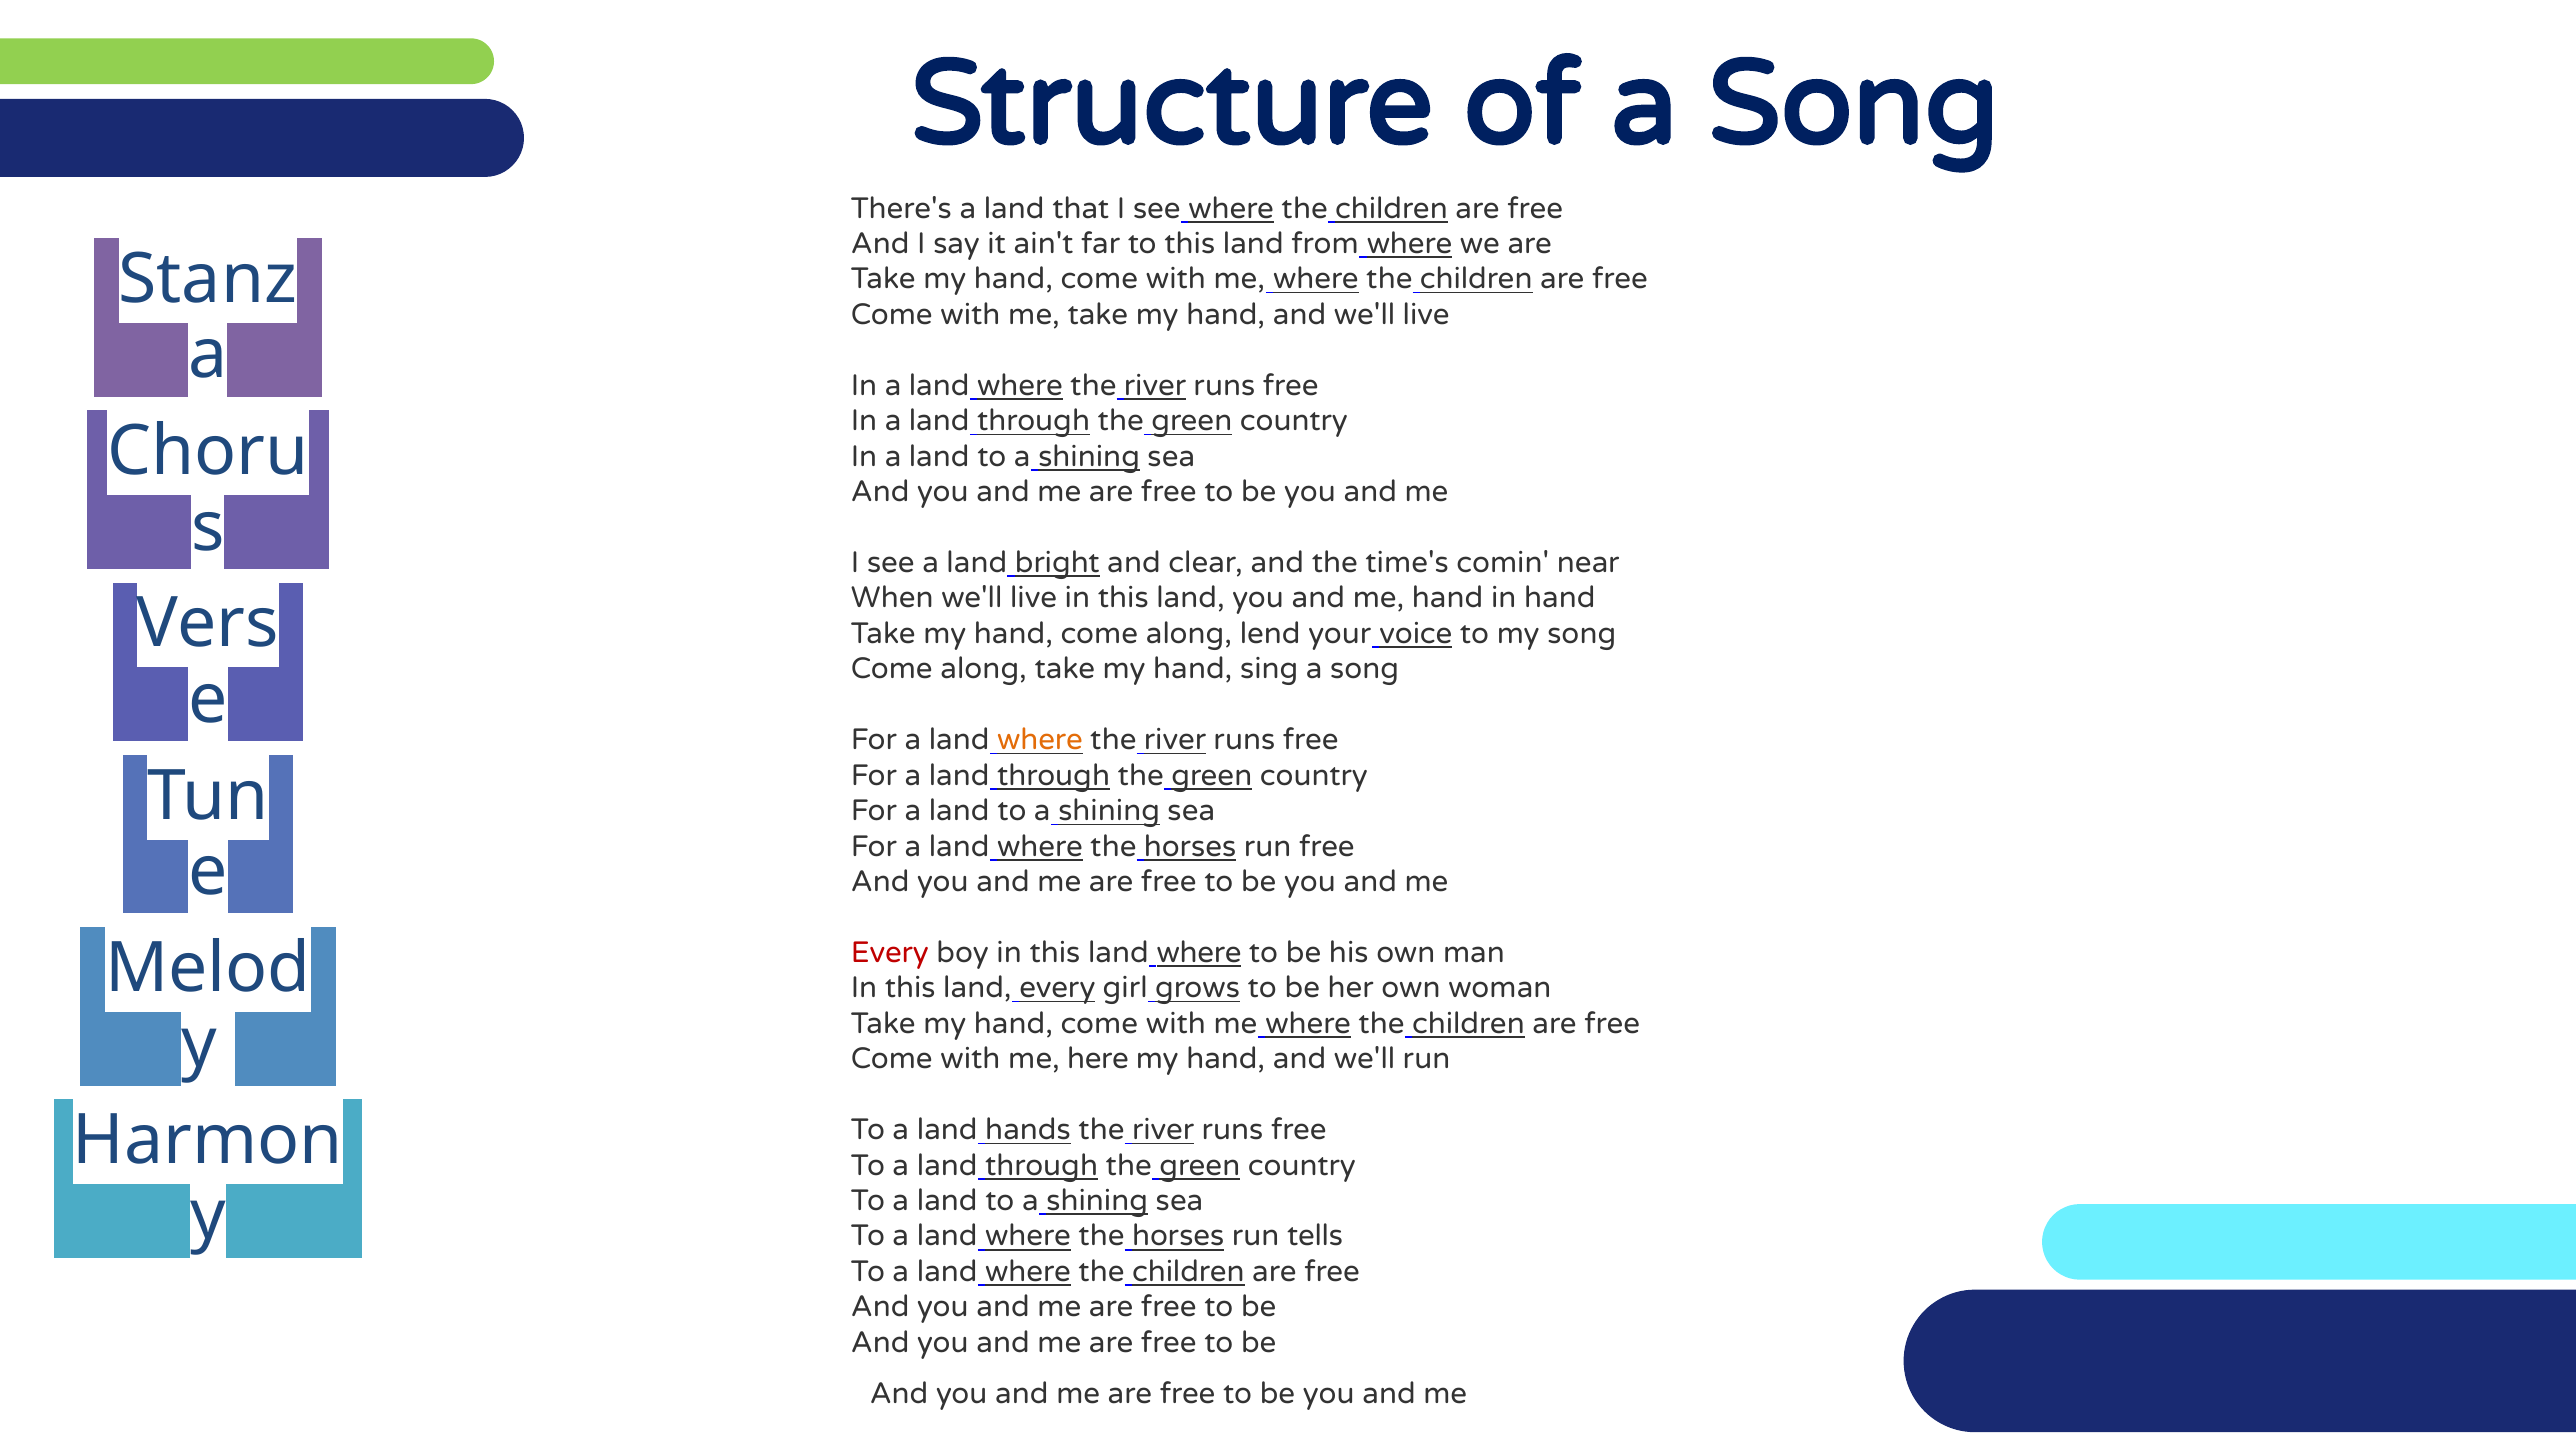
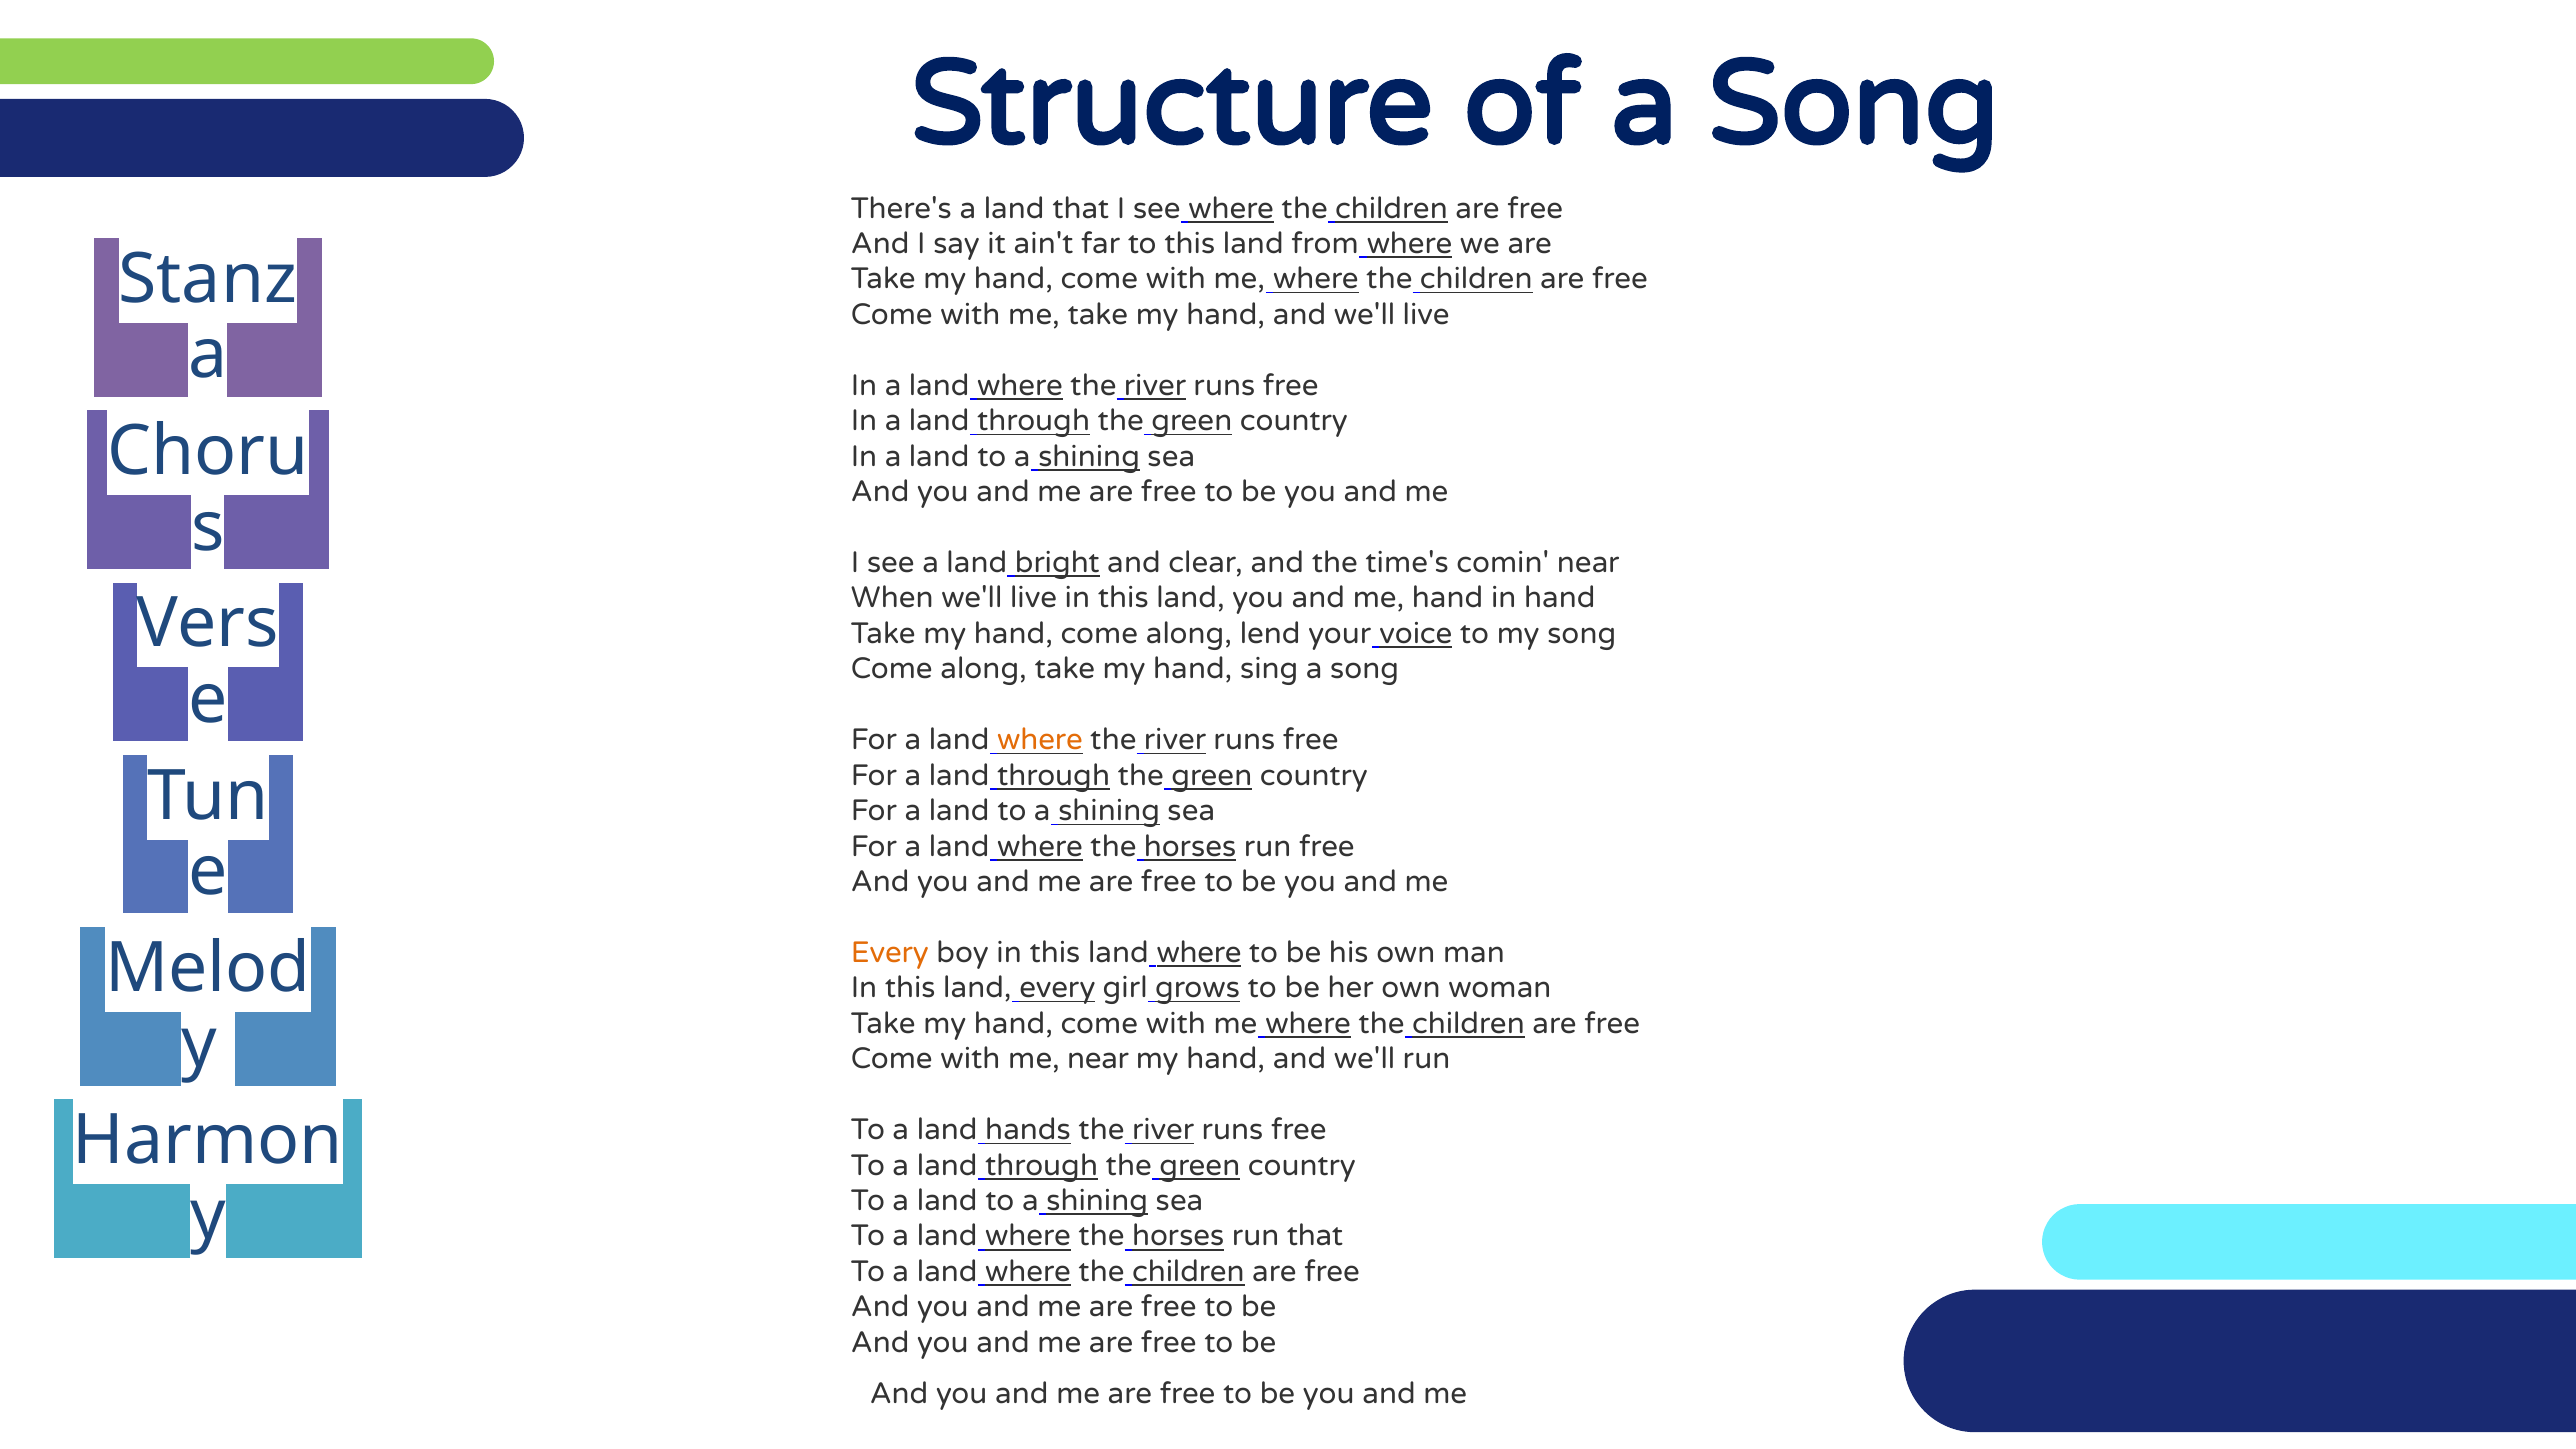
Every colour: red -> orange (890, 953)
me here: here -> near (1098, 1059)
run tells: tells -> that (1315, 1236)
